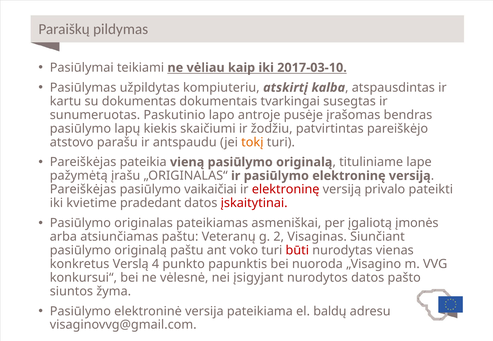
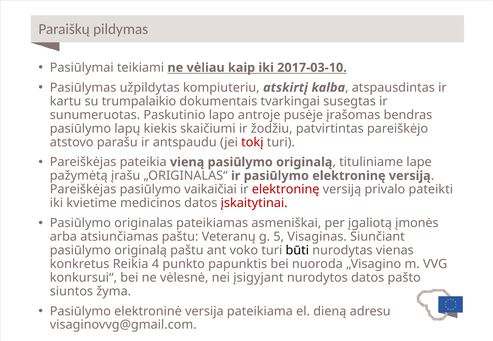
dokumentas: dokumentas -> trumpalaikio (139, 101)
tokį colour: orange -> red (252, 142)
pradedant: pradedant -> medicinos (151, 203)
2: 2 -> 5 (279, 237)
būti colour: red -> black (297, 251)
Verslą: Verslą -> Reikia (131, 264)
baldų: baldų -> dieną (330, 311)
